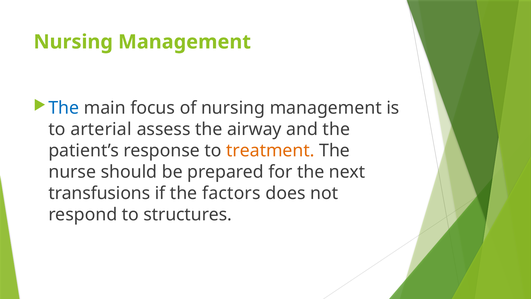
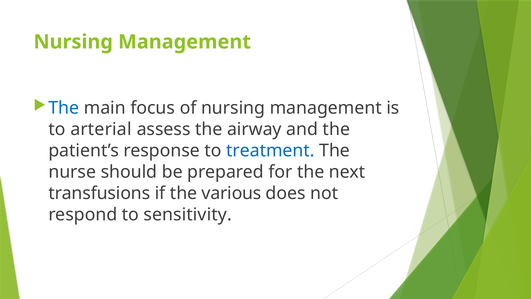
treatment colour: orange -> blue (270, 150)
factors: factors -> various (232, 193)
structures: structures -> sensitivity (188, 214)
